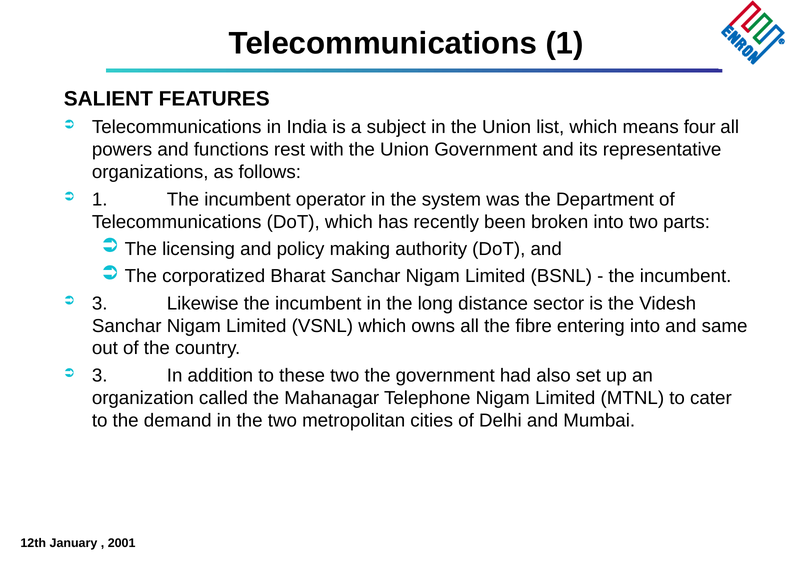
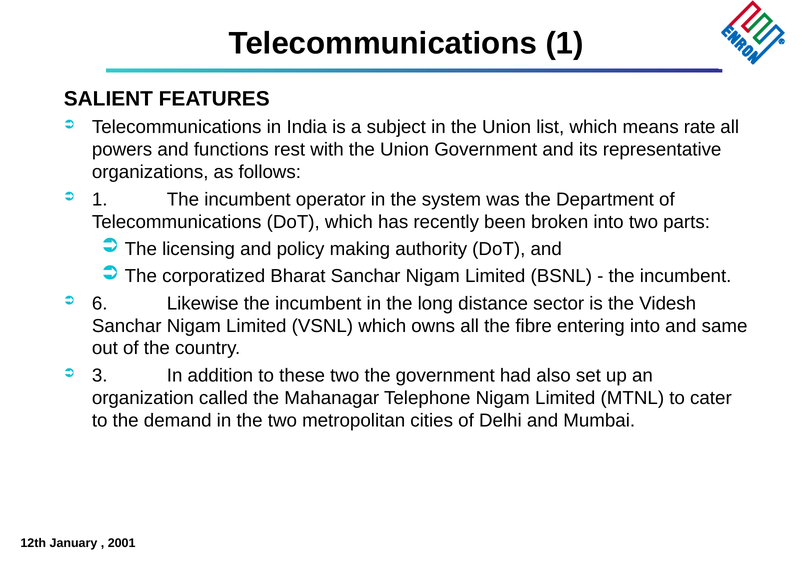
four: four -> rate (700, 127)
3: 3 -> 6 (100, 304)
